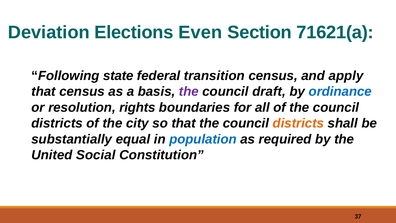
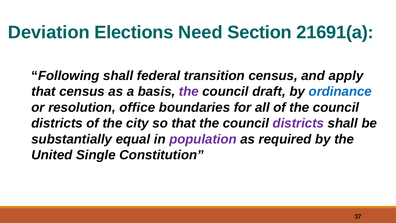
Even: Even -> Need (200, 32)
71621(a: 71621(a -> 21691(a (335, 32)
Following state: state -> shall (118, 76)
rights: rights -> office (137, 107)
districts colour: orange -> purple (298, 123)
population colour: blue -> purple (203, 139)
Social: Social -> Single (96, 155)
